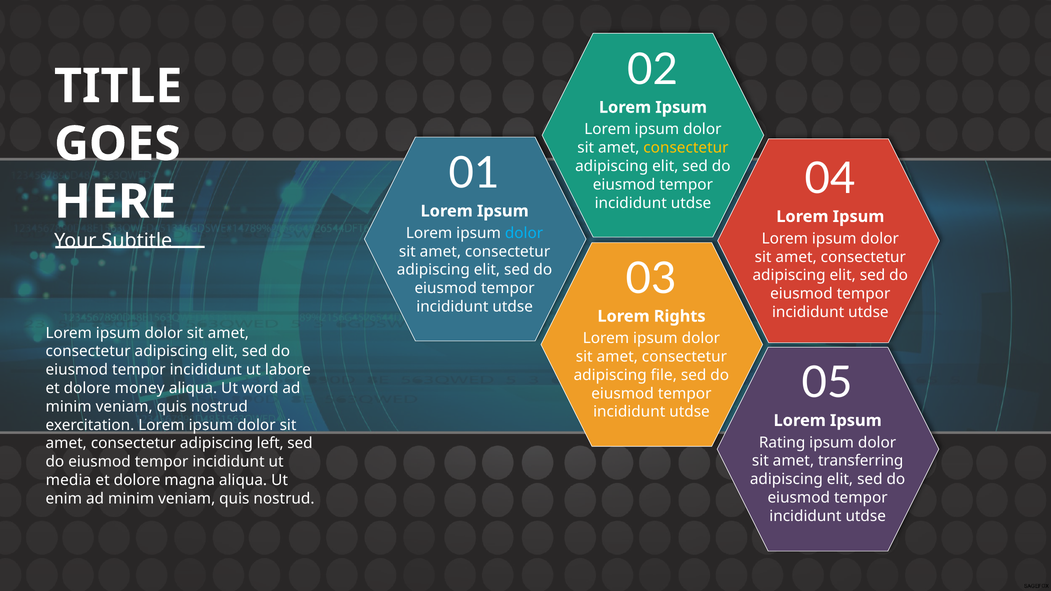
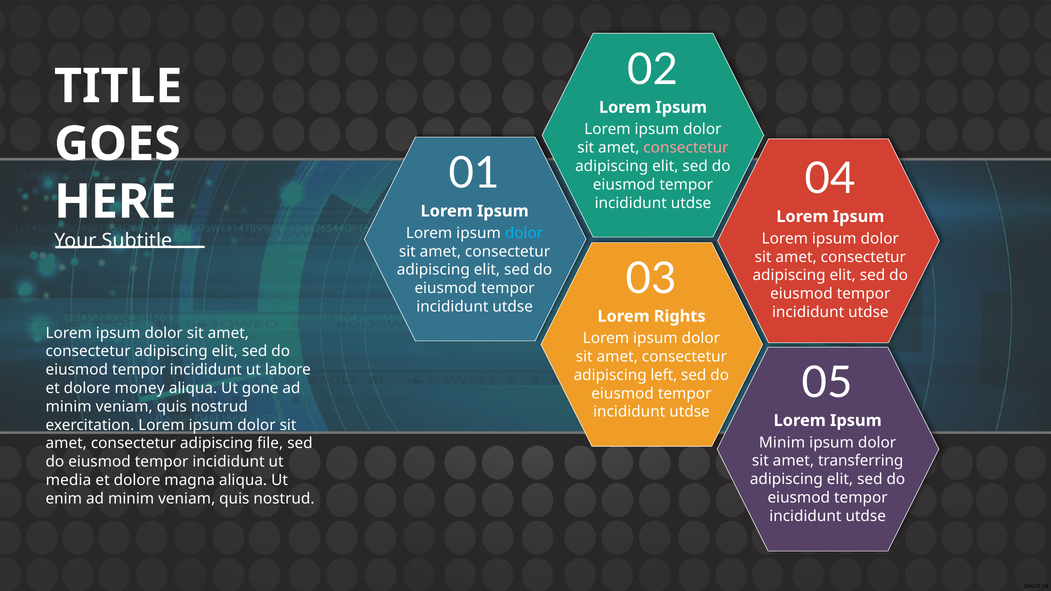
consectetur colour: yellow -> pink (686, 148)
file: file -> left (664, 375)
word: word -> gone (260, 388)
Rating: Rating -> Minim (782, 443)
left: left -> file (270, 444)
